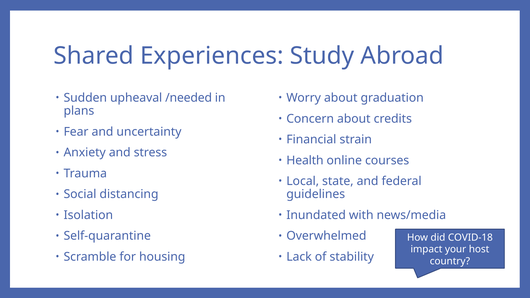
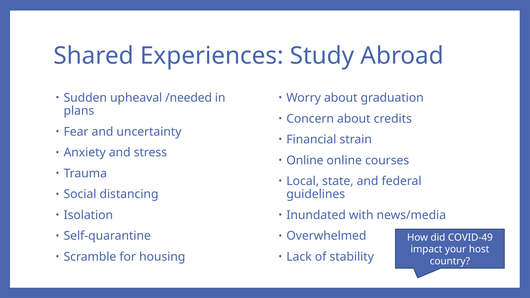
Health: Health -> Online (305, 160)
COVID-18: COVID-18 -> COVID-49 (470, 238)
